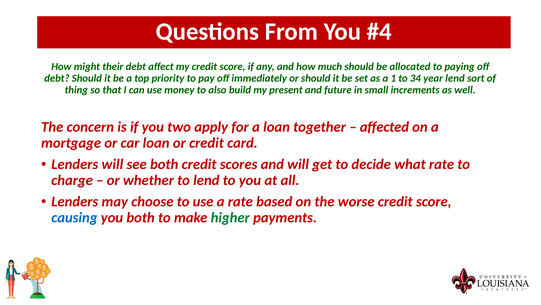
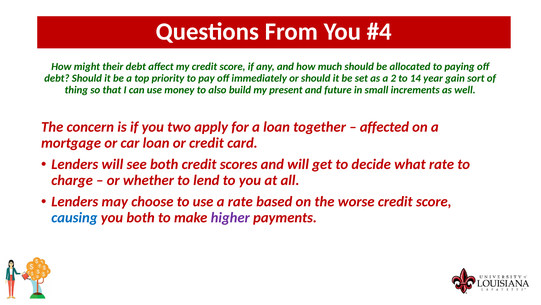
1: 1 -> 2 (393, 78)
34: 34 -> 14 (415, 78)
year lend: lend -> gain (455, 78)
higher colour: green -> purple (230, 217)
